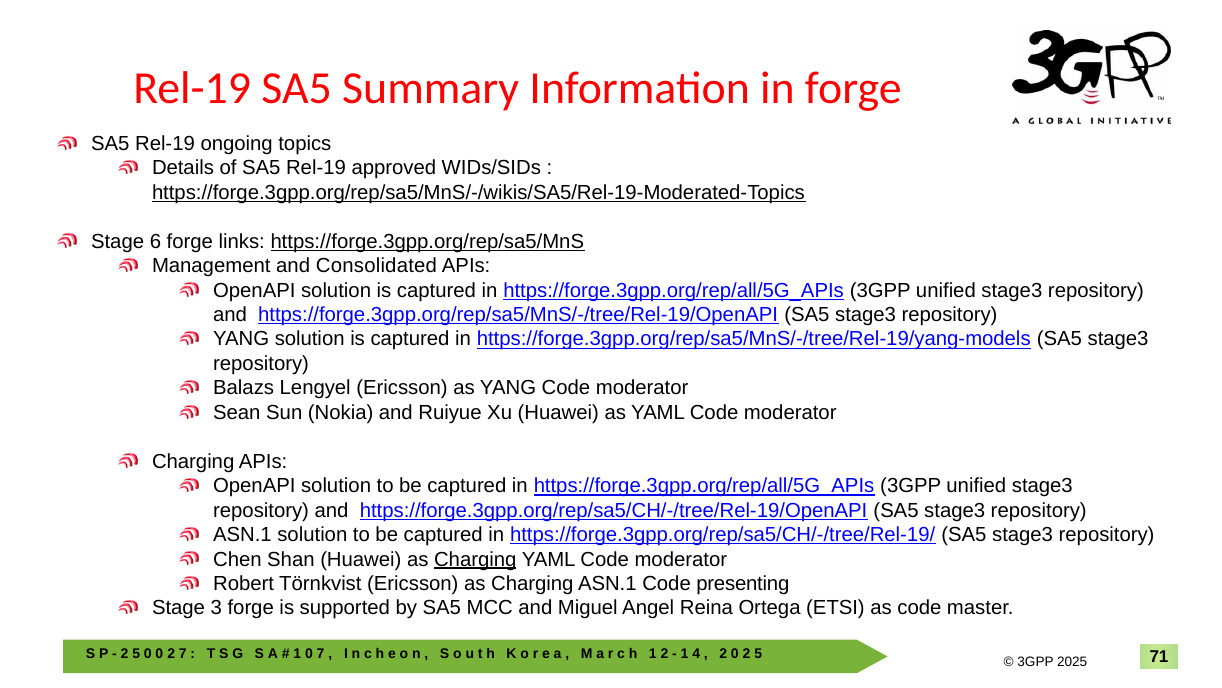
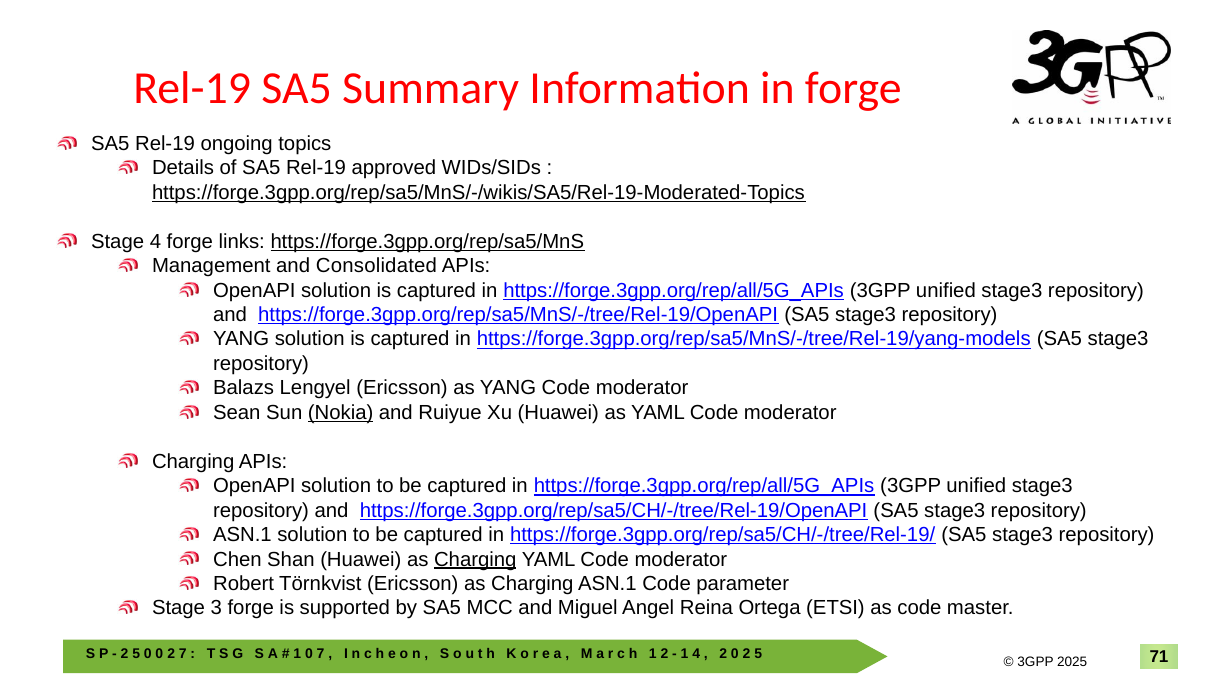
Stage 6: 6 -> 4 (155, 241)
Nokia underline: none -> present (341, 412)
presenting: presenting -> parameter (743, 583)
